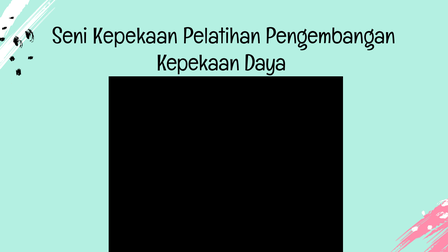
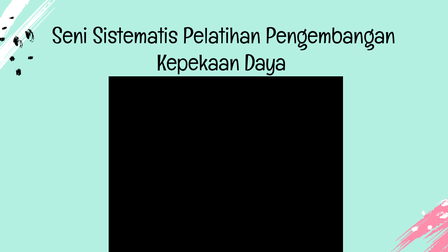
Seni Kepekaan: Kepekaan -> Sistematis (135, 36)
